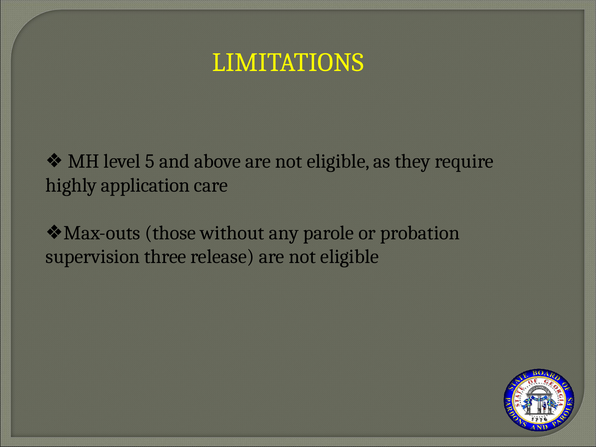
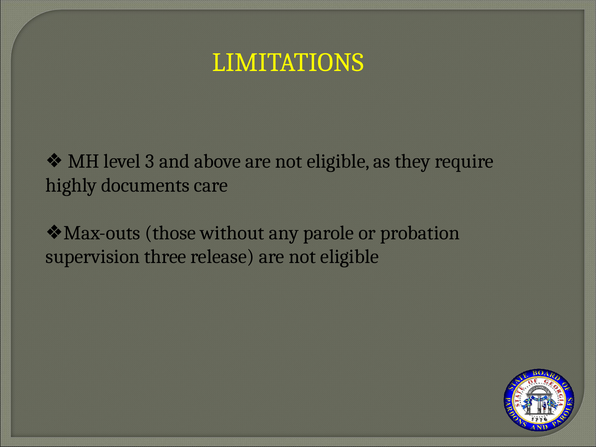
5: 5 -> 3 (150, 161)
application: application -> documents (145, 185)
